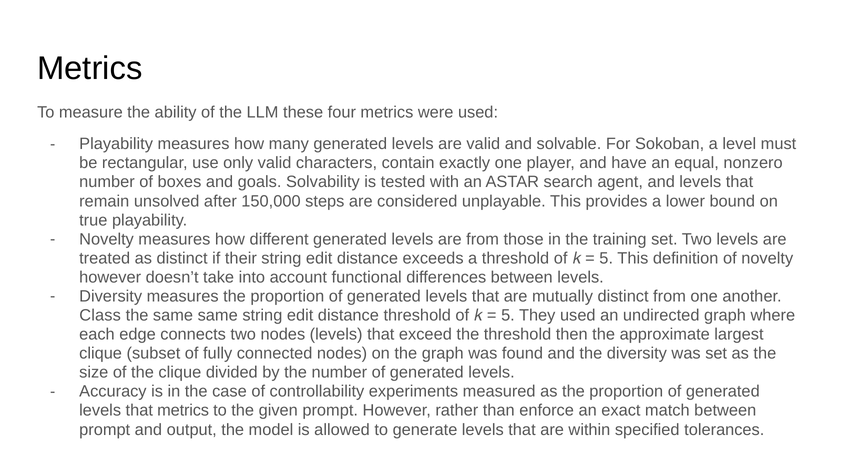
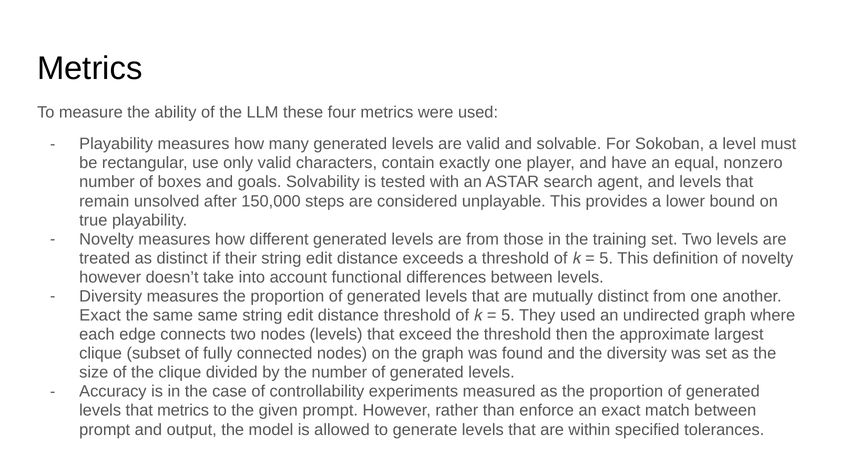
Class: Class -> Exact (100, 315)
